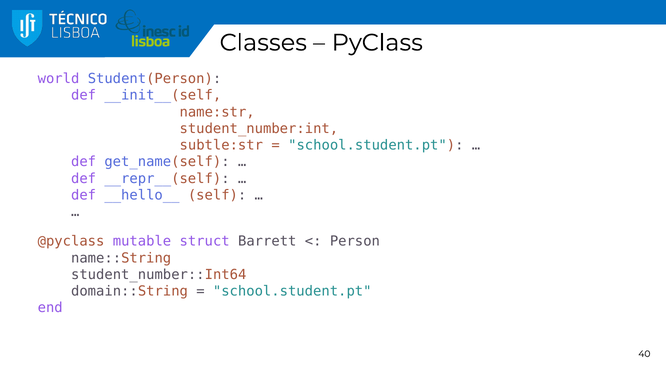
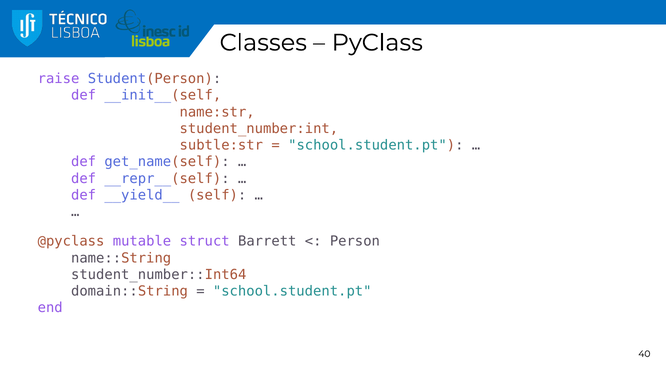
world: world -> raise (59, 79)
__hello__: __hello__ -> __yield__ (142, 195)
